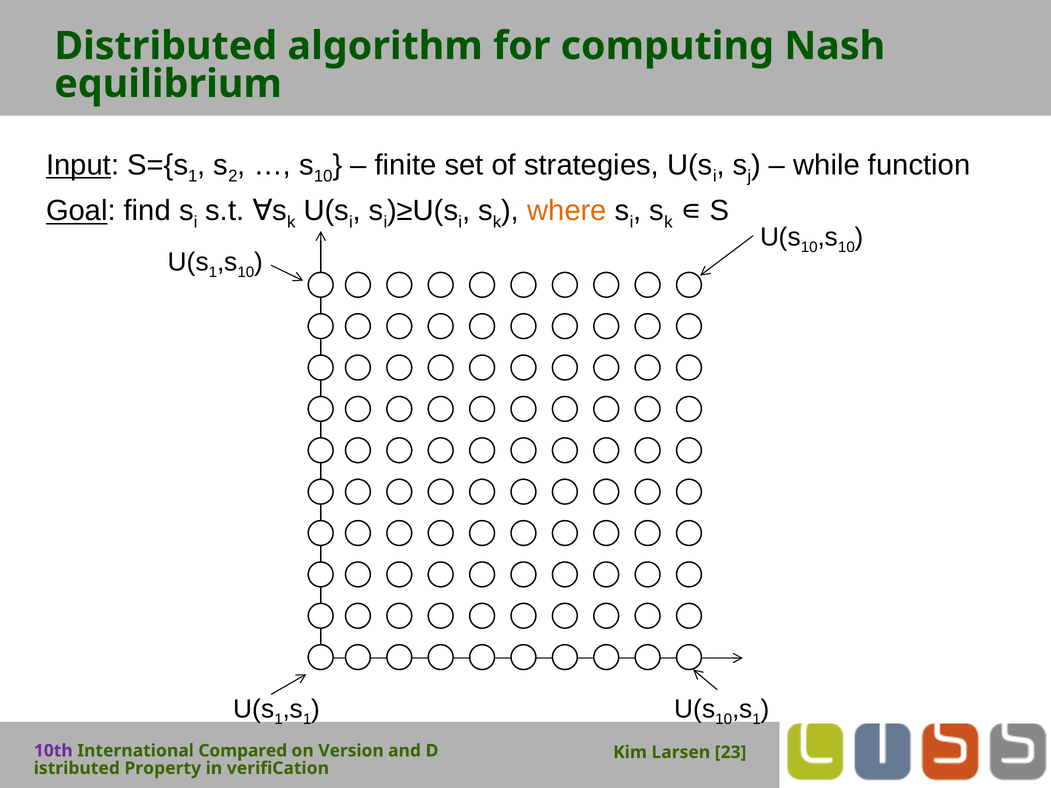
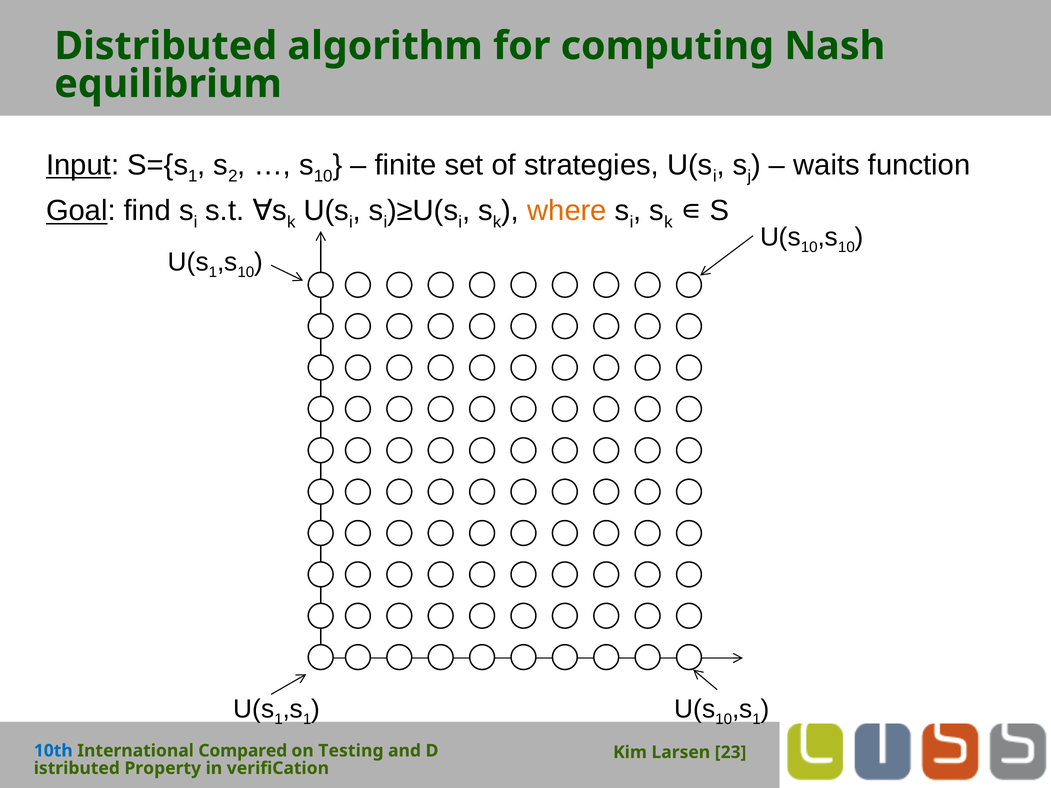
while: while -> waits (827, 165)
10th colour: purple -> blue (53, 751)
Version: Version -> Testing (351, 751)
